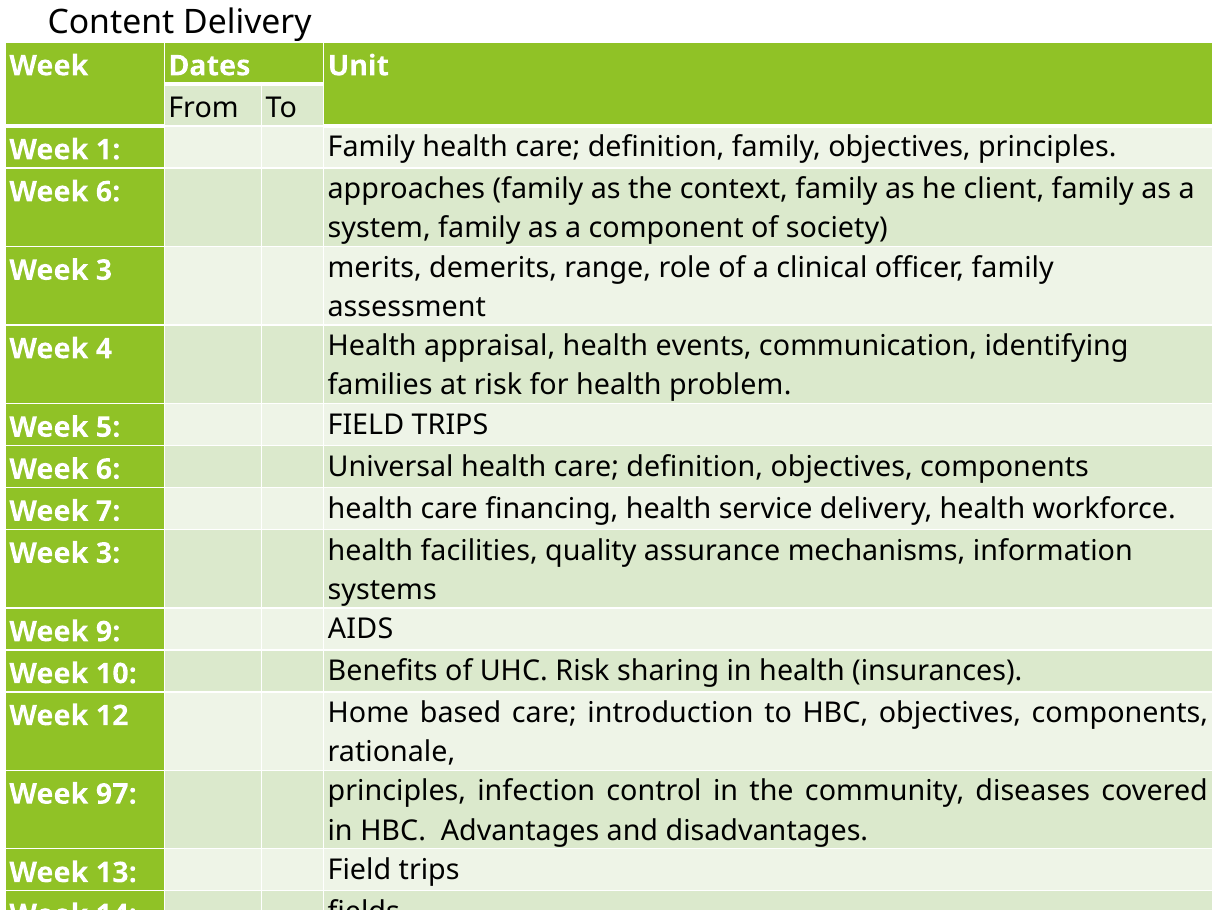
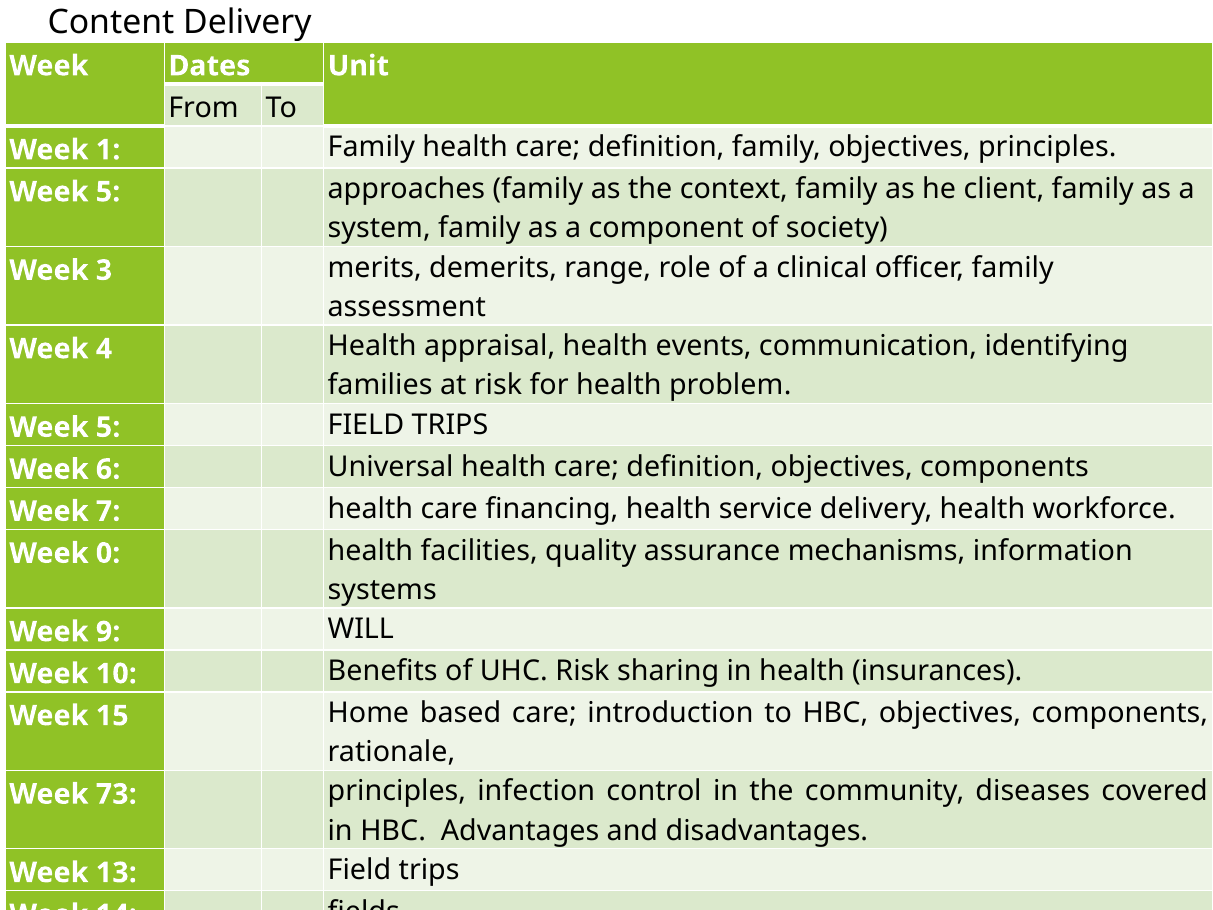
6: 6 -> 5 (108, 192)
3: 3 -> 0 (108, 553)
AIDS: AIDS -> WILL (361, 629)
12: 12 -> 15 (112, 716)
97: 97 -> 73 (116, 794)
